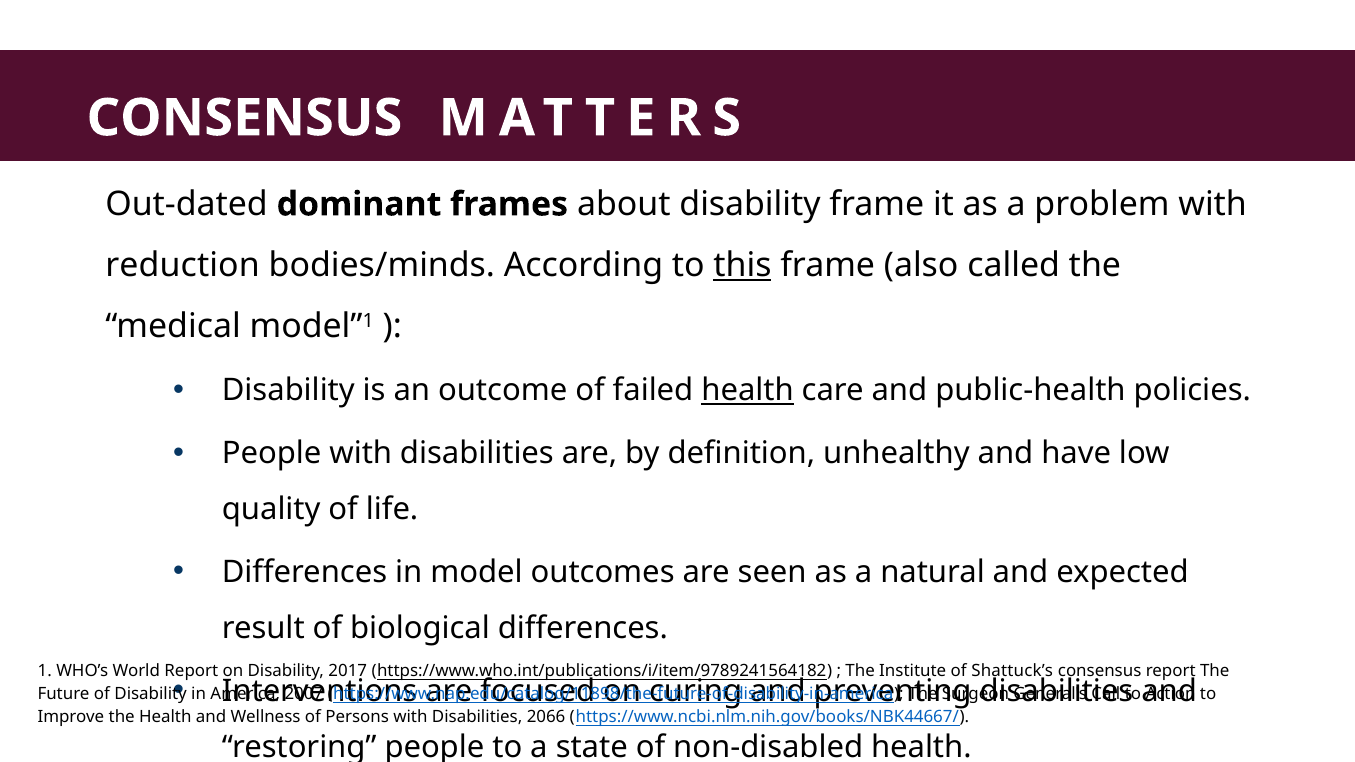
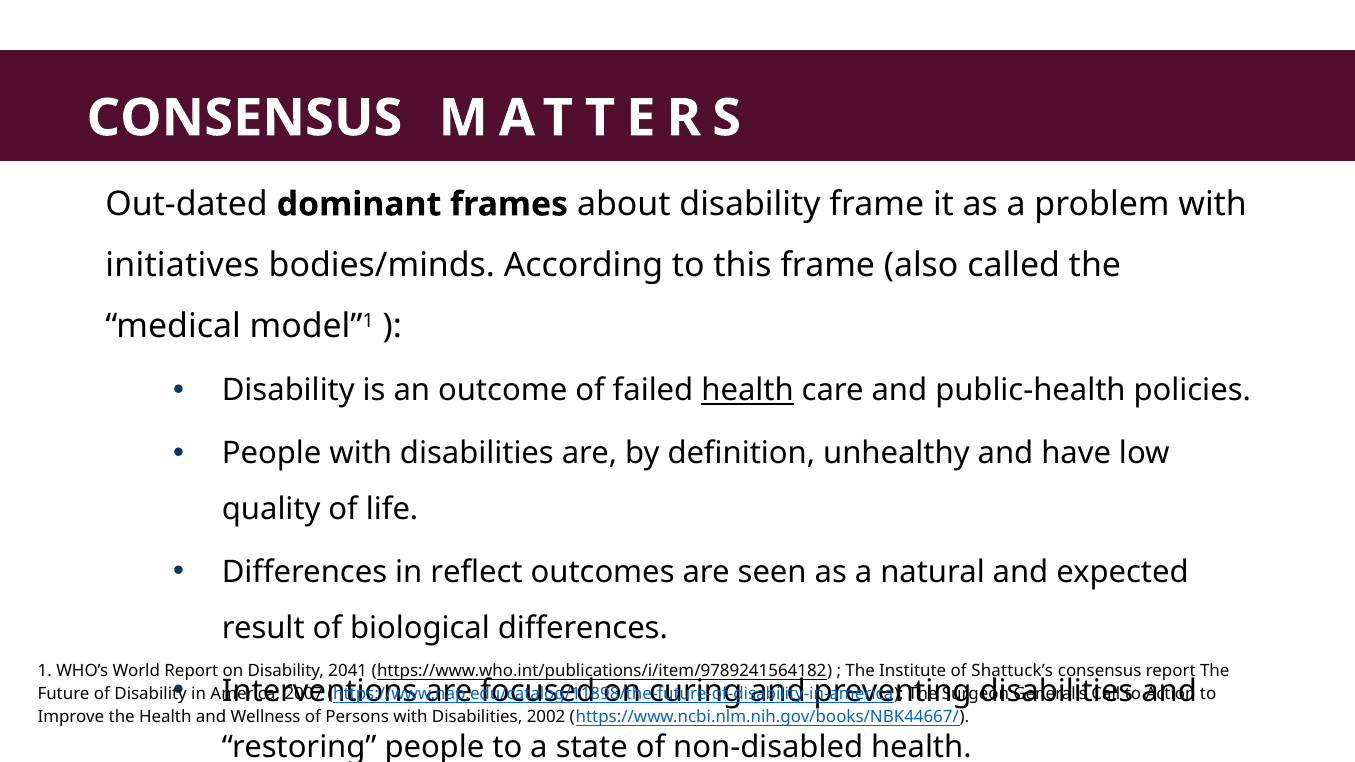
reduction: reduction -> initiatives (183, 265)
this underline: present -> none (742, 265)
model: model -> reflect (476, 572)
2017: 2017 -> 2041 (348, 671)
2066: 2066 -> 2002 (546, 718)
